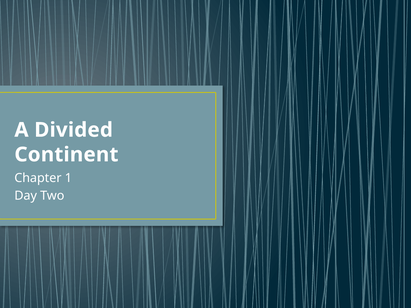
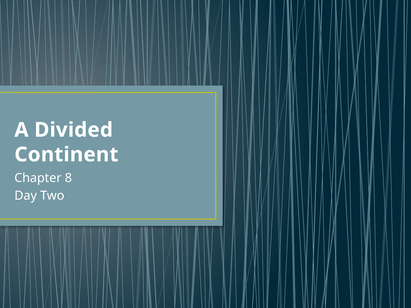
1: 1 -> 8 (68, 178)
